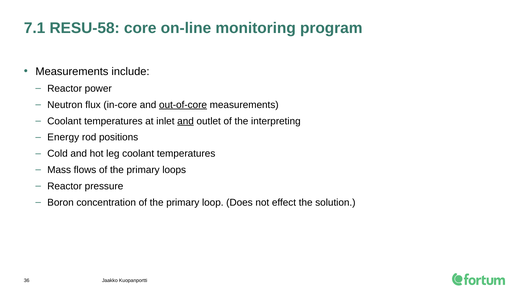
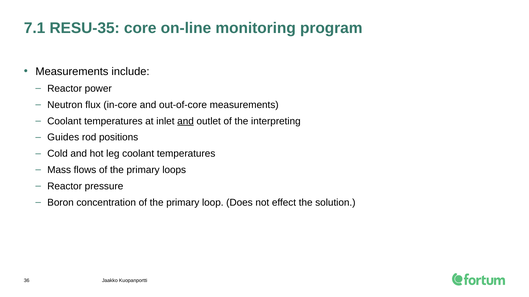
RESU-58: RESU-58 -> RESU-35 (85, 28)
out-of-core underline: present -> none (183, 105)
Energy: Energy -> Guides (63, 138)
